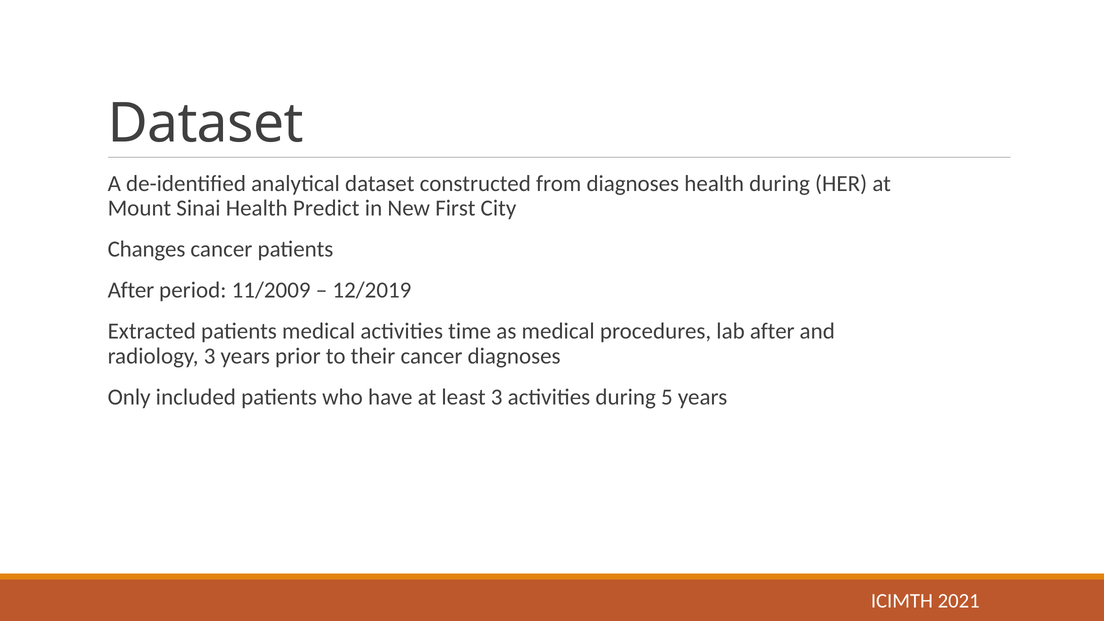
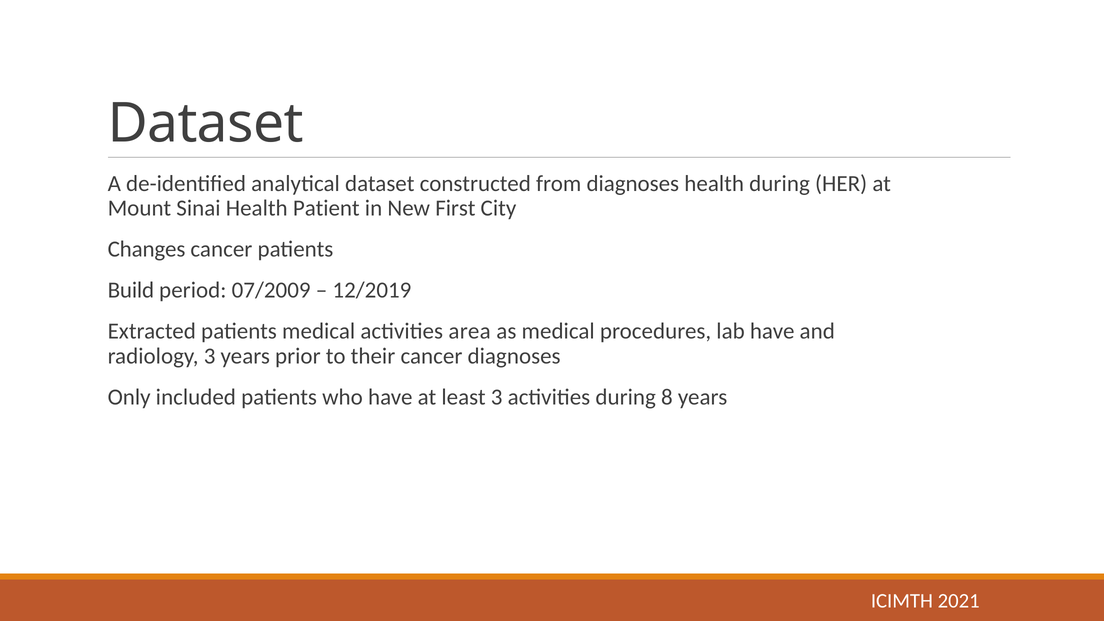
Predict: Predict -> Patient (326, 208)
After: After -> Build (131, 290)
11/2009: 11/2009 -> 07/2009 (271, 290)
time: time -> area (470, 331)
lab after: after -> have (772, 331)
5: 5 -> 8 (667, 397)
